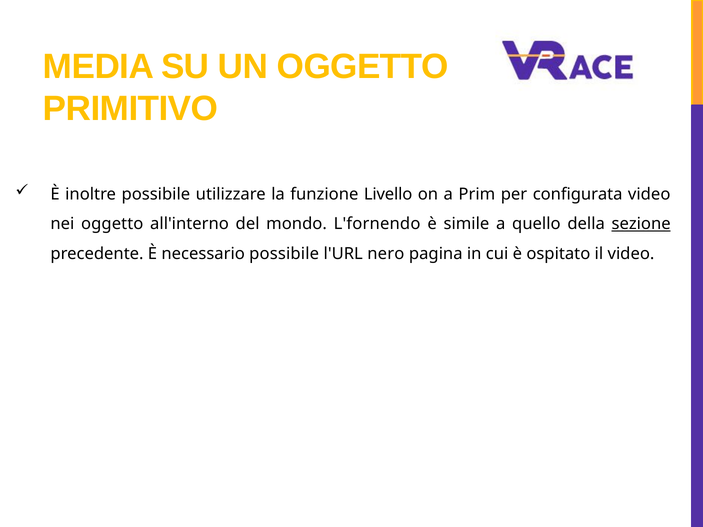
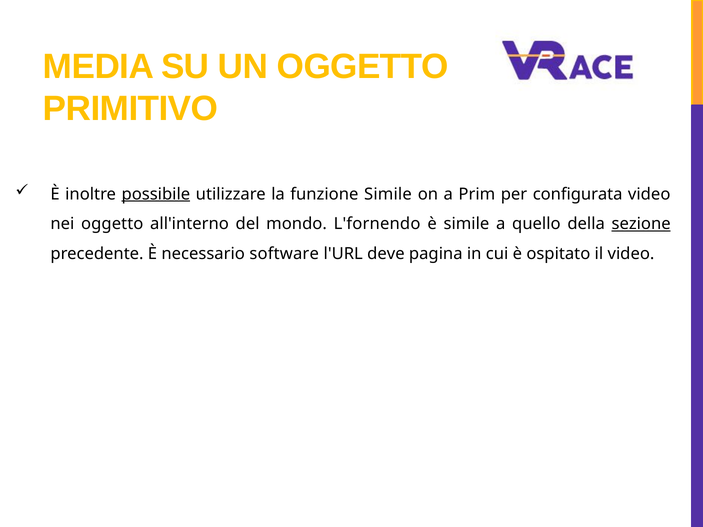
possibile underline: none -> present (156, 194)
funzione Livello: Livello -> Simile (388, 194)
necessario possibile: possibile -> software (284, 254)
nero: nero -> deve (386, 254)
